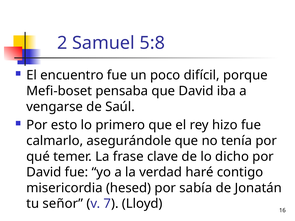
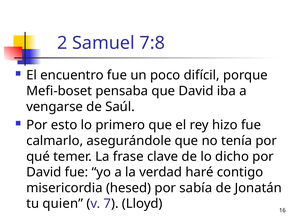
5:8: 5:8 -> 7:8 (152, 43)
señor: señor -> quien (63, 204)
